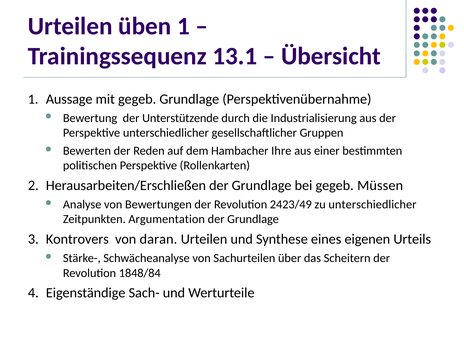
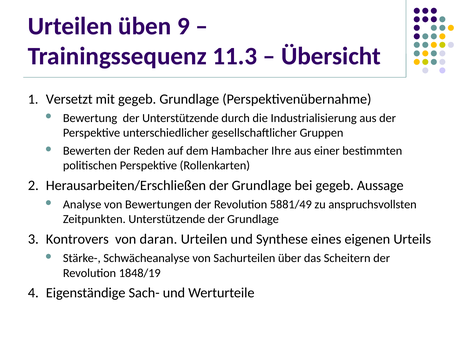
üben 1: 1 -> 9 (183, 26)
13.1: 13.1 -> 11.3 (235, 56)
Aussage: Aussage -> Versetzt (69, 99)
Müssen: Müssen -> Aussage (380, 186)
2423/49: 2423/49 -> 5881/49 (291, 205)
zu unterschiedlicher: unterschiedlicher -> anspruchsvollsten (373, 205)
Zeitpunkten Argumentation: Argumentation -> Unterstützende (167, 219)
1848/84: 1848/84 -> 1848/19 (140, 273)
